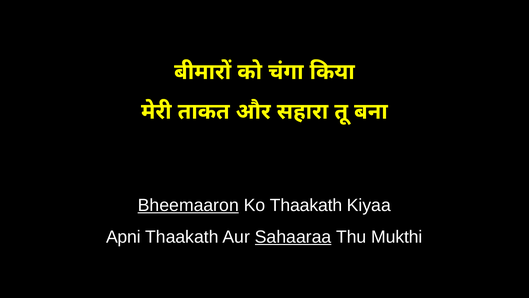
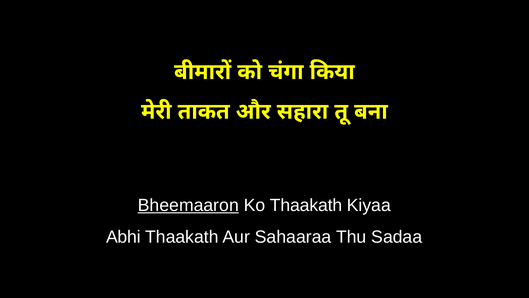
Apni: Apni -> Abhi (123, 237)
Sahaaraa underline: present -> none (293, 237)
Mukthi: Mukthi -> Sadaa (397, 237)
